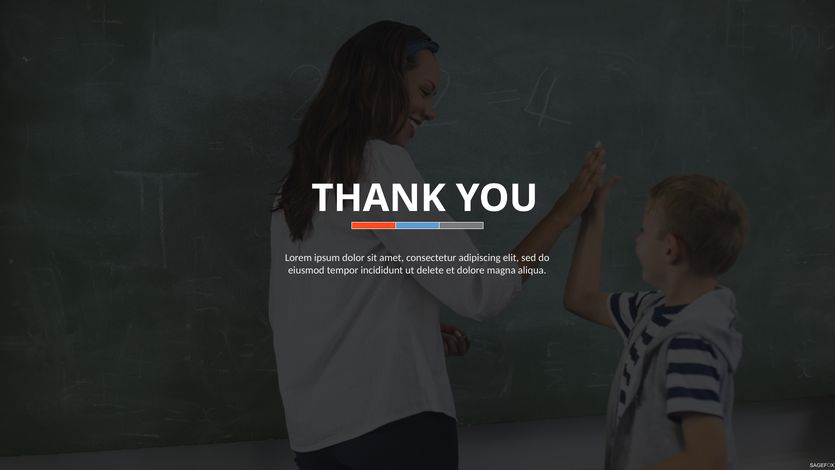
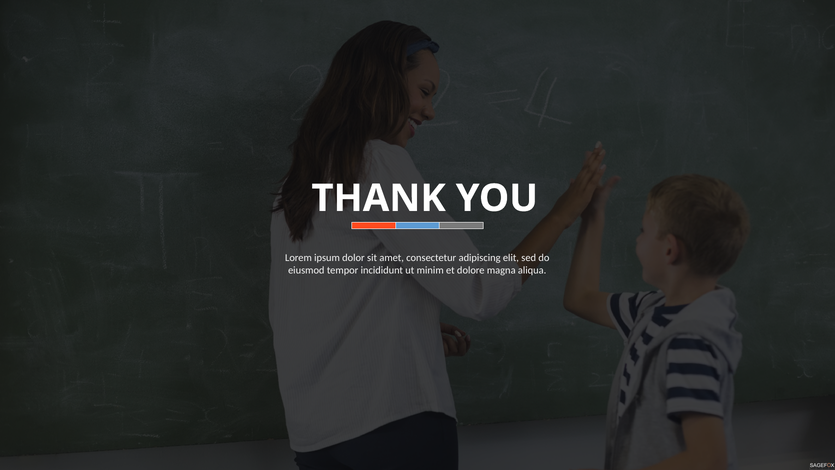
delete: delete -> minim (430, 270)
